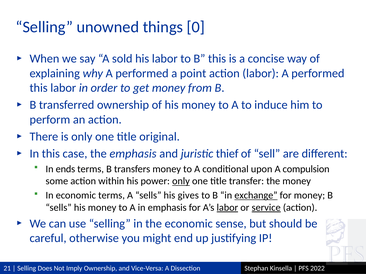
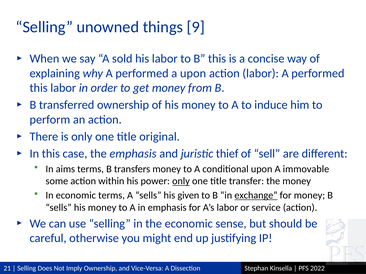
0: 0 -> 9 (196, 27)
a point: point -> upon (193, 73)
ends: ends -> aims (65, 169)
compulsion: compulsion -> immovable (306, 169)
gives: gives -> given (188, 196)
labor underline: present -> none (227, 208)
service underline: present -> none (266, 208)
